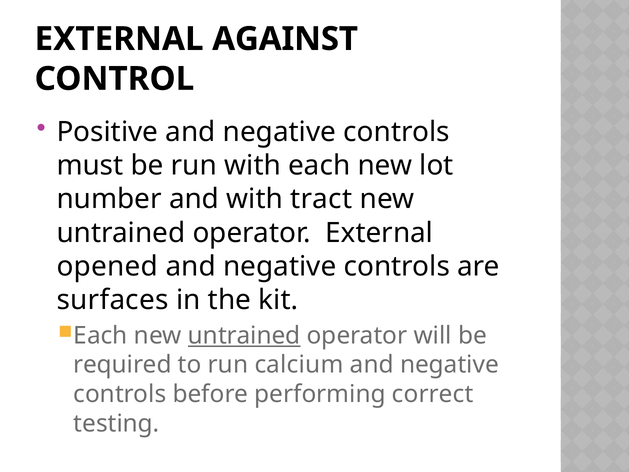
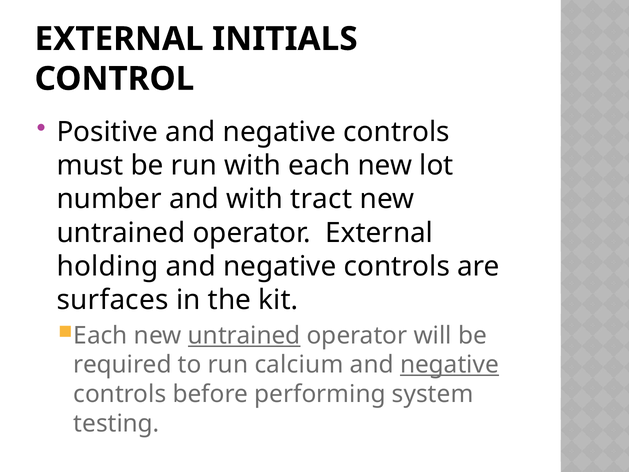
AGAINST: AGAINST -> INITIALS (285, 39)
opened: opened -> holding (107, 266)
negative underline: none -> present (449, 365)
correct: correct -> system (433, 394)
